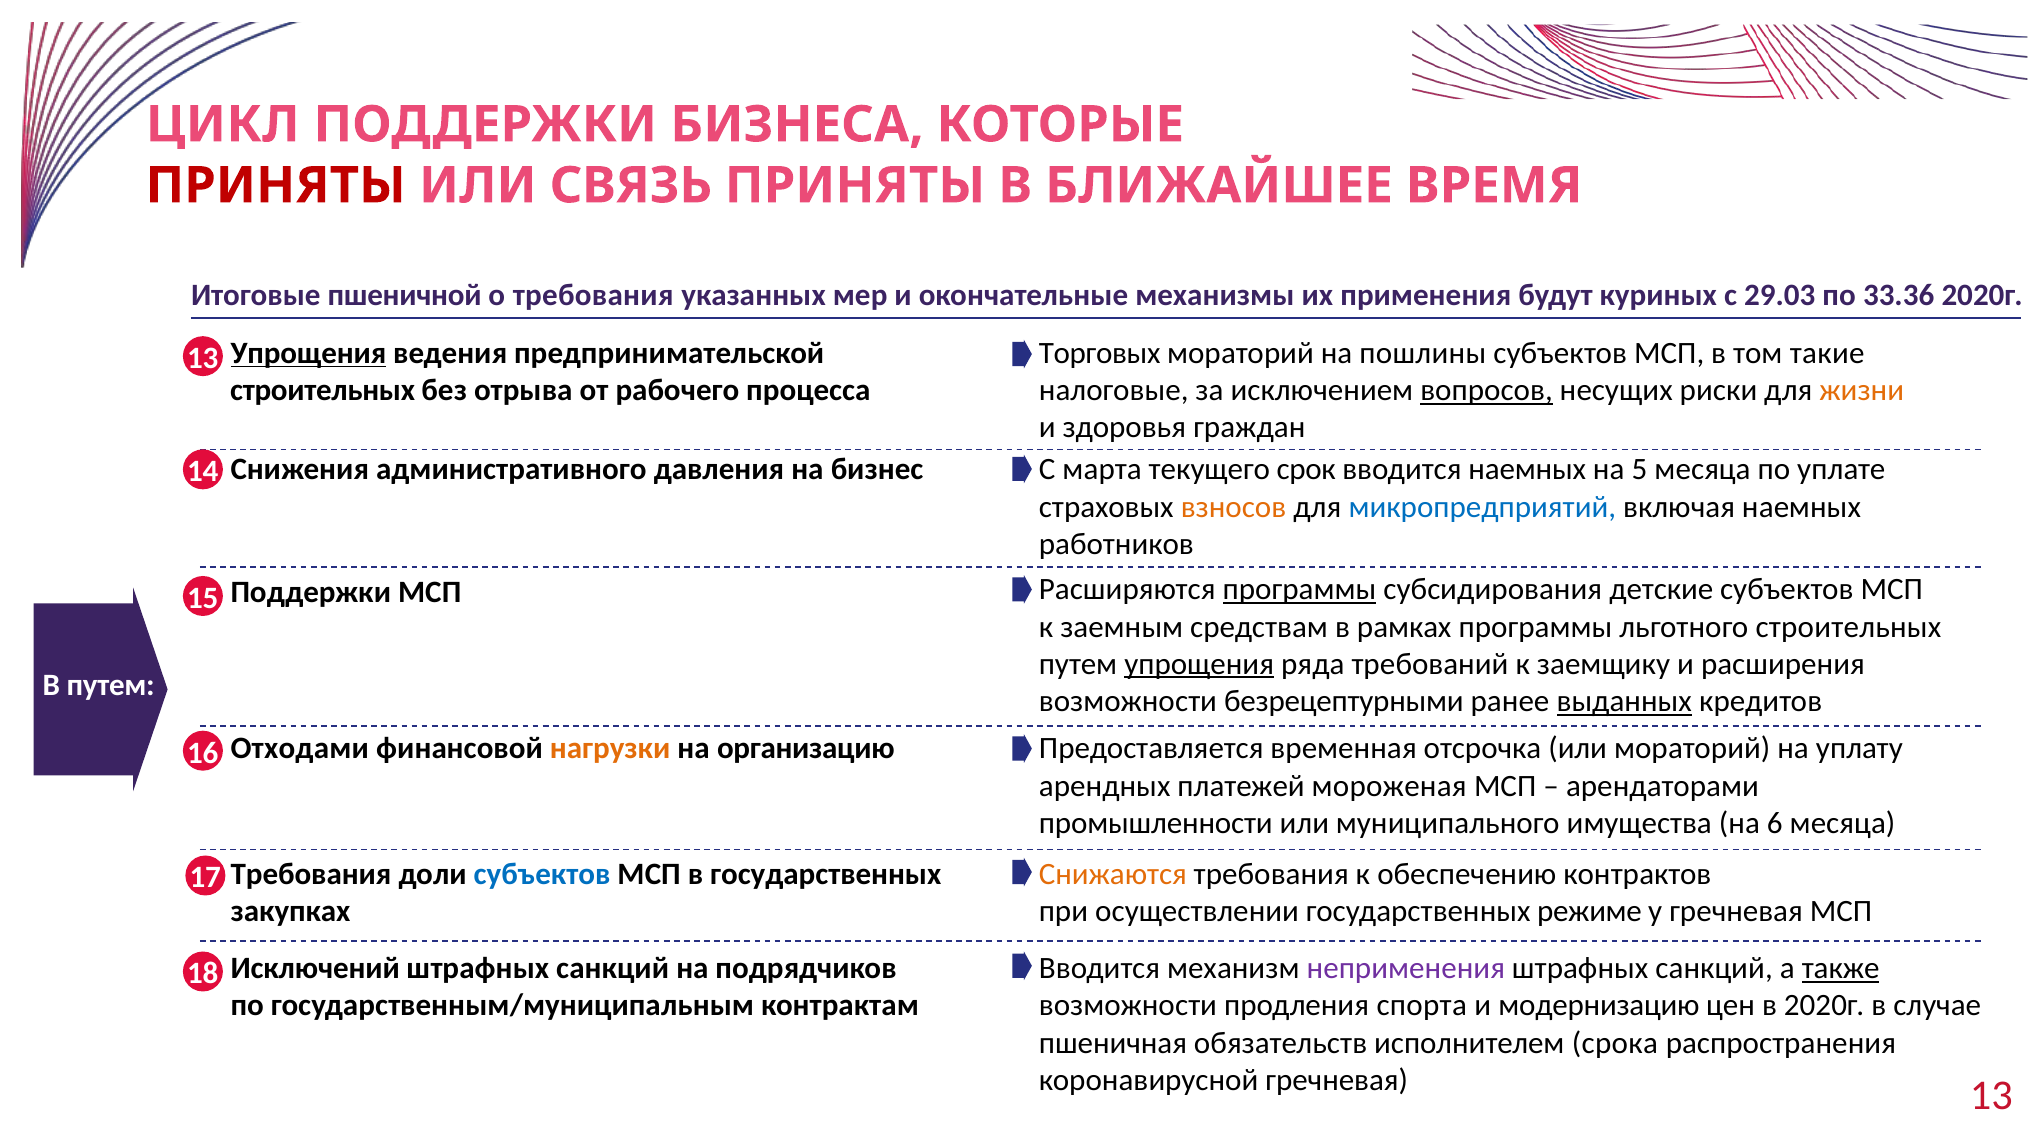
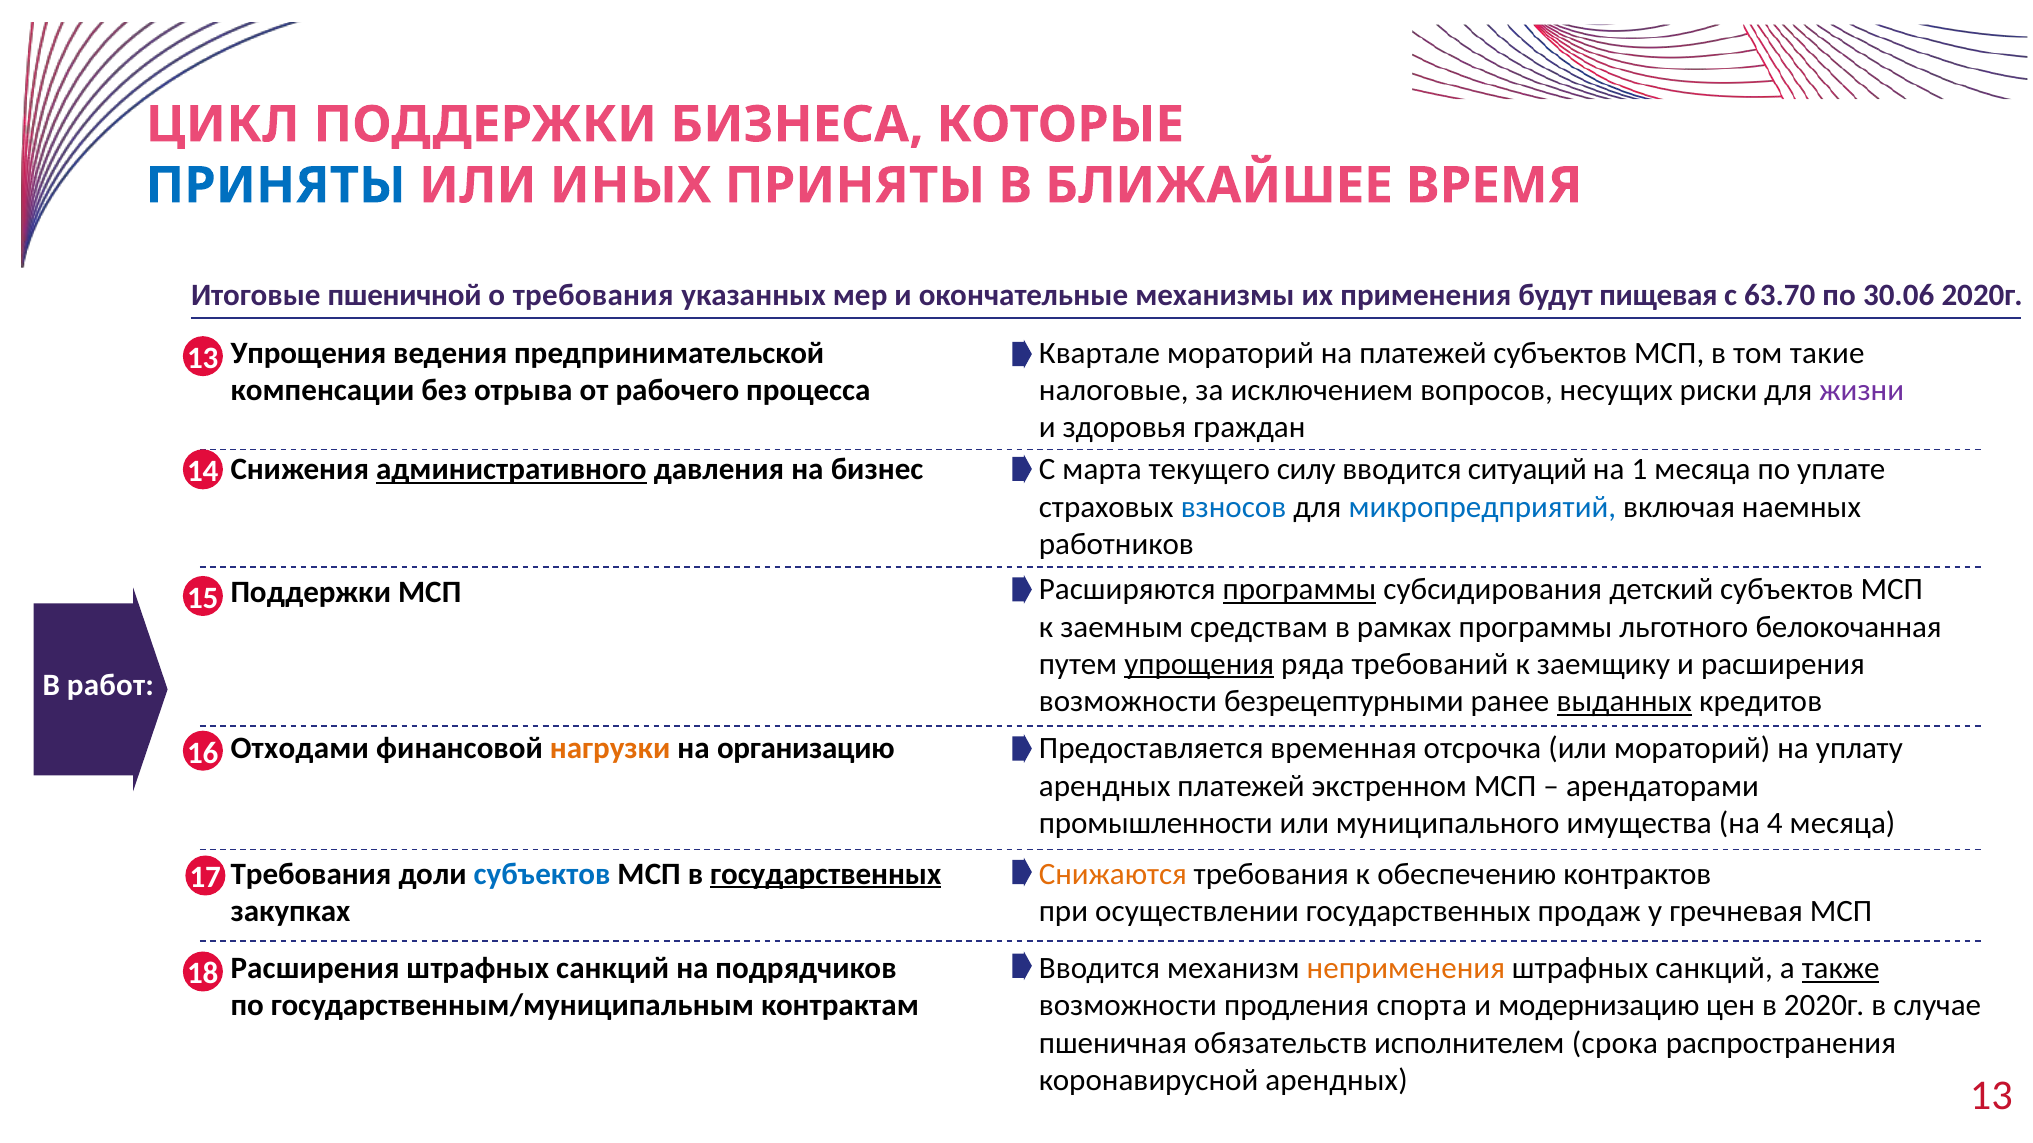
ПРИНЯТЫ colour: red -> blue (276, 186)
СВЯЗЬ: СВЯЗЬ -> ИНЫХ (630, 186)
куриных: куриных -> пищевая (1658, 296)
29.03: 29.03 -> 63.70 (1780, 296)
33.36: 33.36 -> 30.06 (1899, 296)
Упрощения underline: present -> none (308, 353)
Торговых: Торговых -> Квартале (1099, 353)
на пошлины: пошлины -> платежей (1423, 353)
строительных: строительных -> компенсации (322, 391)
вопросов underline: present -> none (1487, 391)
жизни colour: orange -> purple (1862, 391)
административного underline: none -> present (511, 470)
срок: срок -> силу (1306, 470)
вводится наемных: наемных -> ситуаций (1527, 470)
5: 5 -> 1 (1639, 470)
взносов colour: orange -> blue (1233, 507)
детские: детские -> детский (1661, 590)
льготного строительных: строительных -> белокочанная (1849, 627)
В путем: путем -> работ (110, 686)
мороженая: мороженая -> экстренном (1389, 786)
6: 6 -> 4 (1775, 824)
государственных underline: none -> present (826, 875)
режиме: режиме -> продаж (1589, 912)
Исключений: Исключений -> Расширения (315, 969)
неприменения colour: purple -> orange (1406, 969)
коронавирусной гречневая: гречневая -> арендных (1337, 1081)
